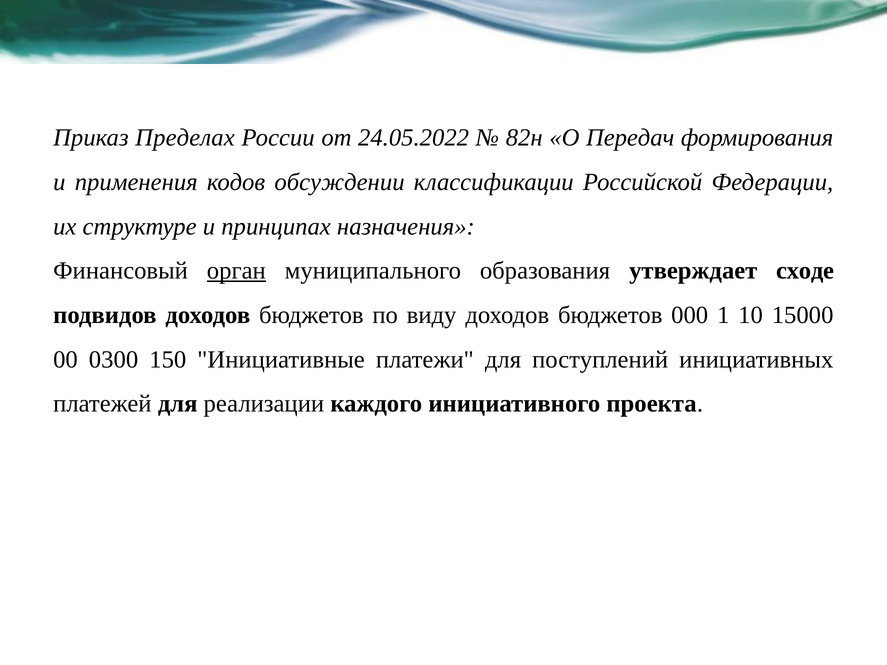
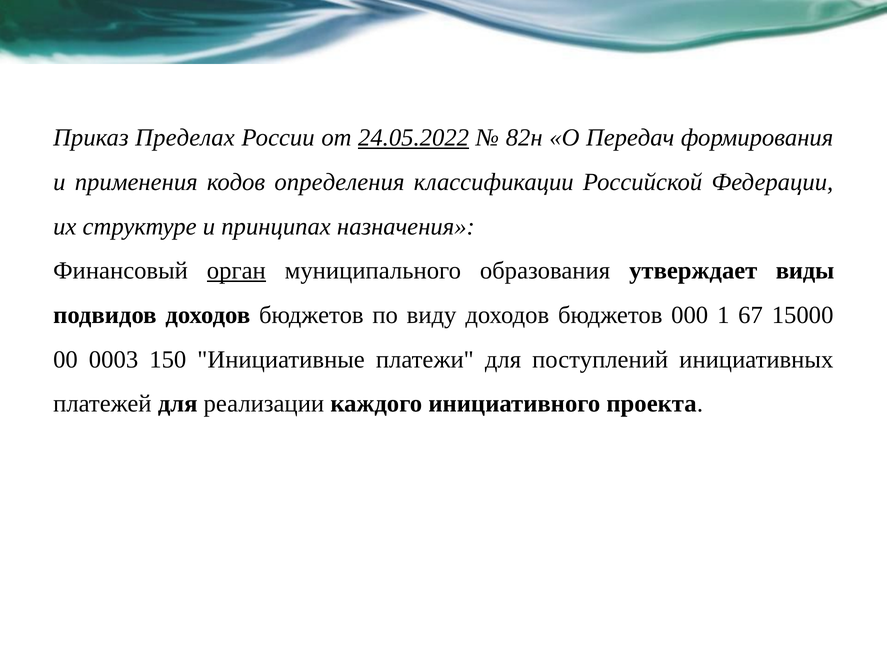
24.05.2022 underline: none -> present (414, 138)
обсуждении: обсуждении -> определения (339, 182)
сходе: сходе -> виды (805, 271)
10: 10 -> 67 (751, 315)
0300: 0300 -> 0003 (114, 360)
